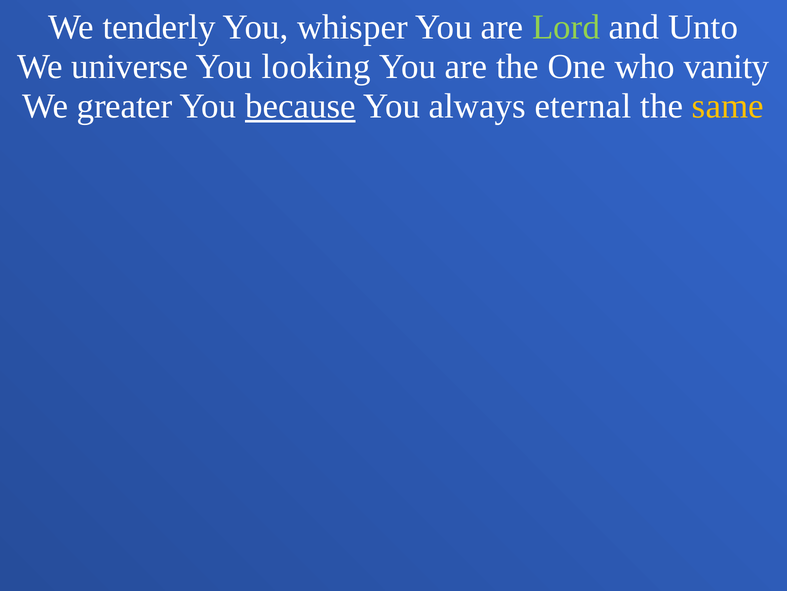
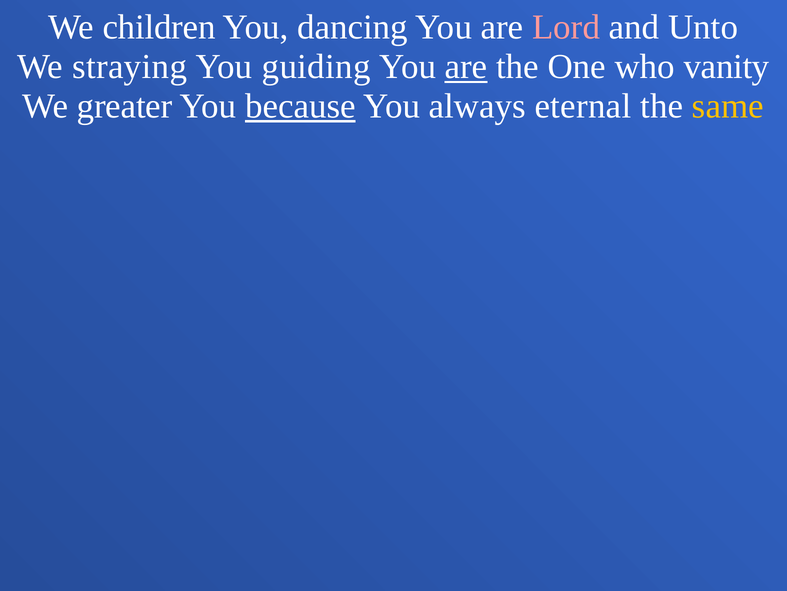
tenderly: tenderly -> children (159, 27)
whisper: whisper -> dancing (352, 27)
Lord colour: light green -> pink (566, 27)
universe: universe -> straying (130, 67)
looking: looking -> guiding (316, 67)
are underline: none -> present (466, 67)
